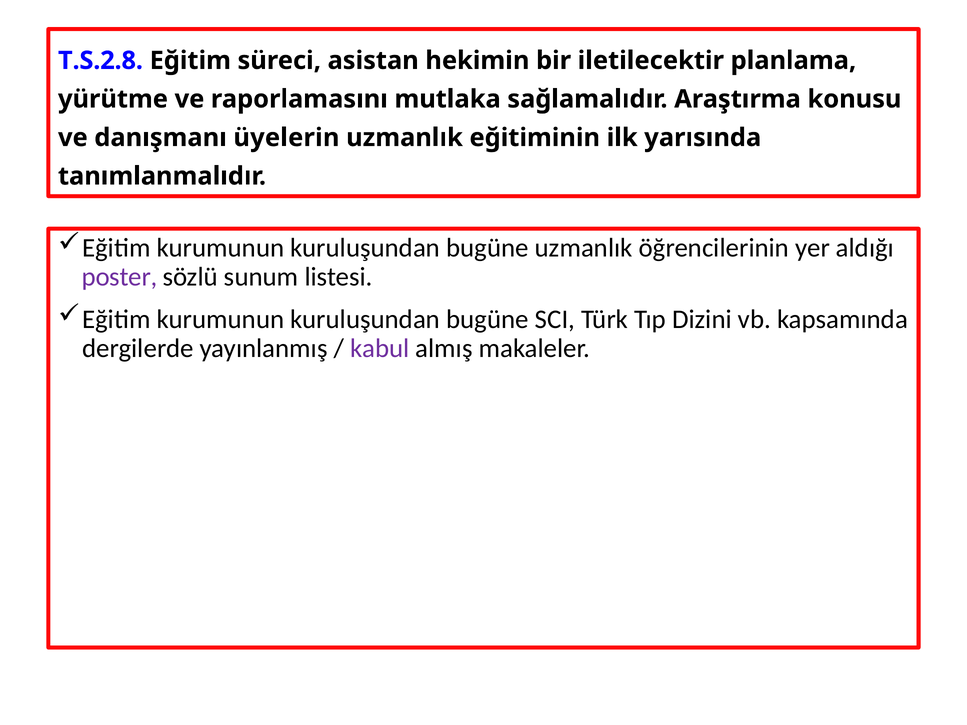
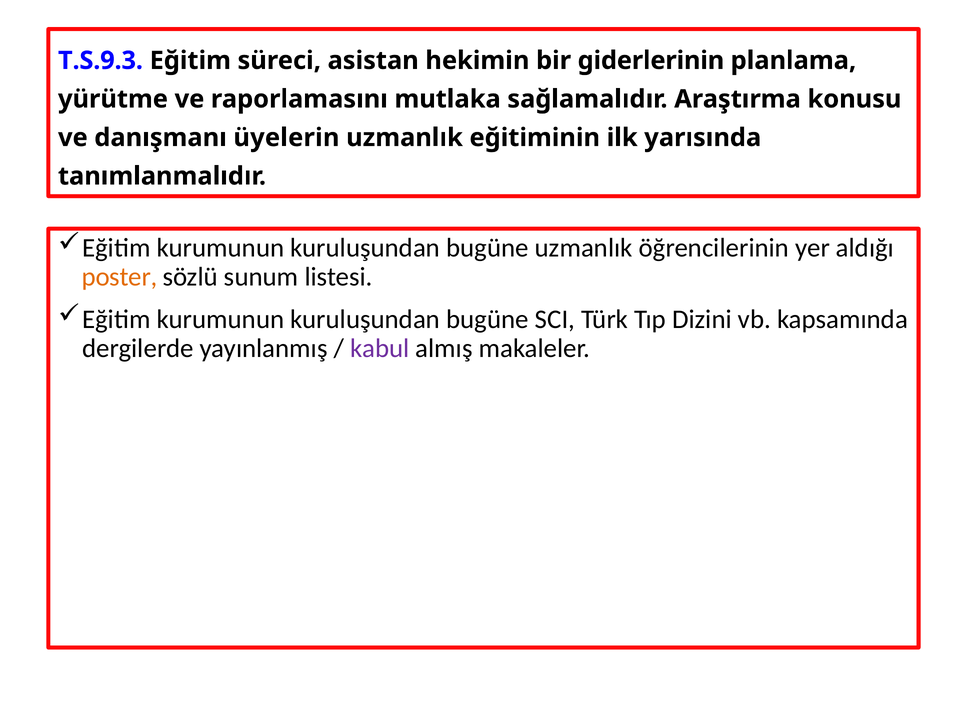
T.S.2.8: T.S.2.8 -> T.S.9.3 (100, 61)
iletilecektir: iletilecektir -> giderlerinin (651, 61)
poster colour: purple -> orange (120, 277)
